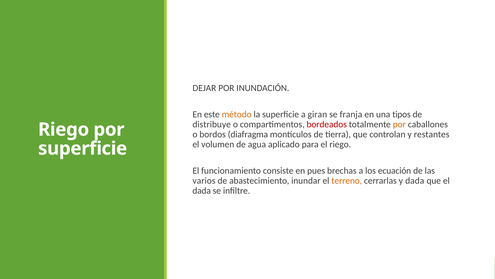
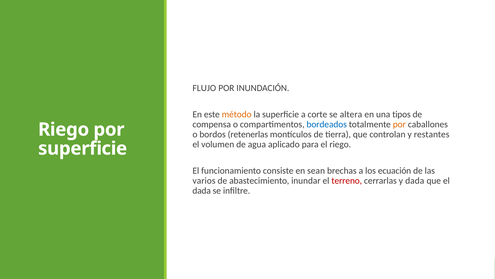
DEJAR: DEJAR -> FLUJO (204, 88)
giran: giran -> corte (317, 114)
franja: franja -> altera (351, 114)
distribuye: distribuye -> compensa (212, 124)
bordeados colour: red -> blue (327, 124)
diafragma: diafragma -> retenerlas (248, 134)
pues: pues -> sean (316, 170)
terreno colour: orange -> red (347, 180)
